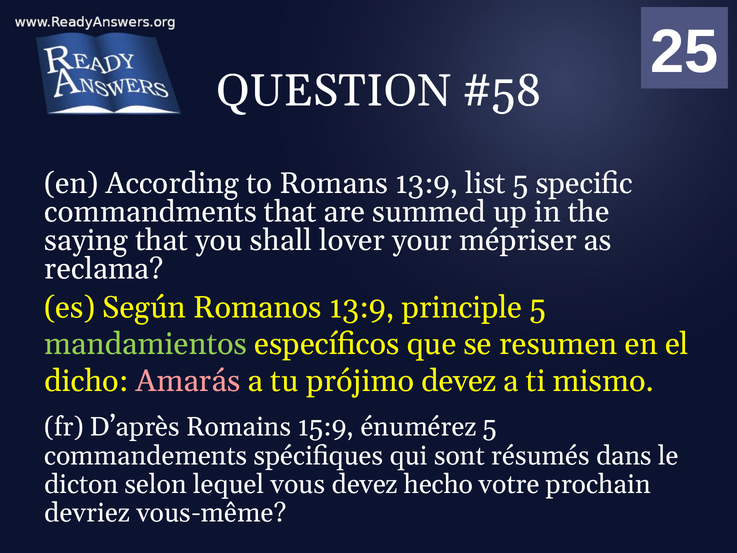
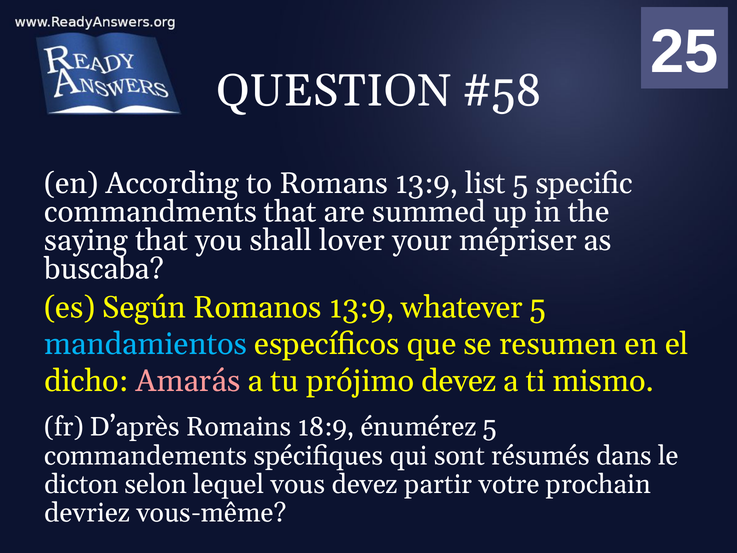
reclama: reclama -> buscaba (104, 269)
principle: principle -> whatever (462, 307)
mandamientos colour: light green -> light blue (146, 344)
15:9: 15:9 -> 18:9 (326, 427)
hecho: hecho -> partir (438, 484)
